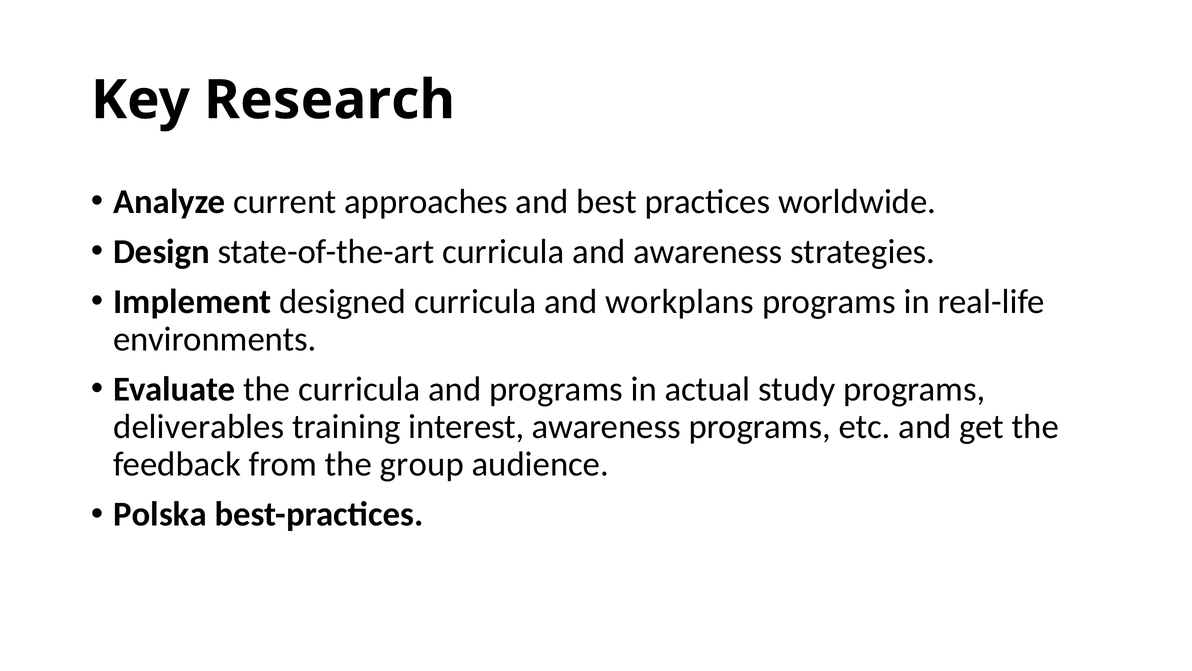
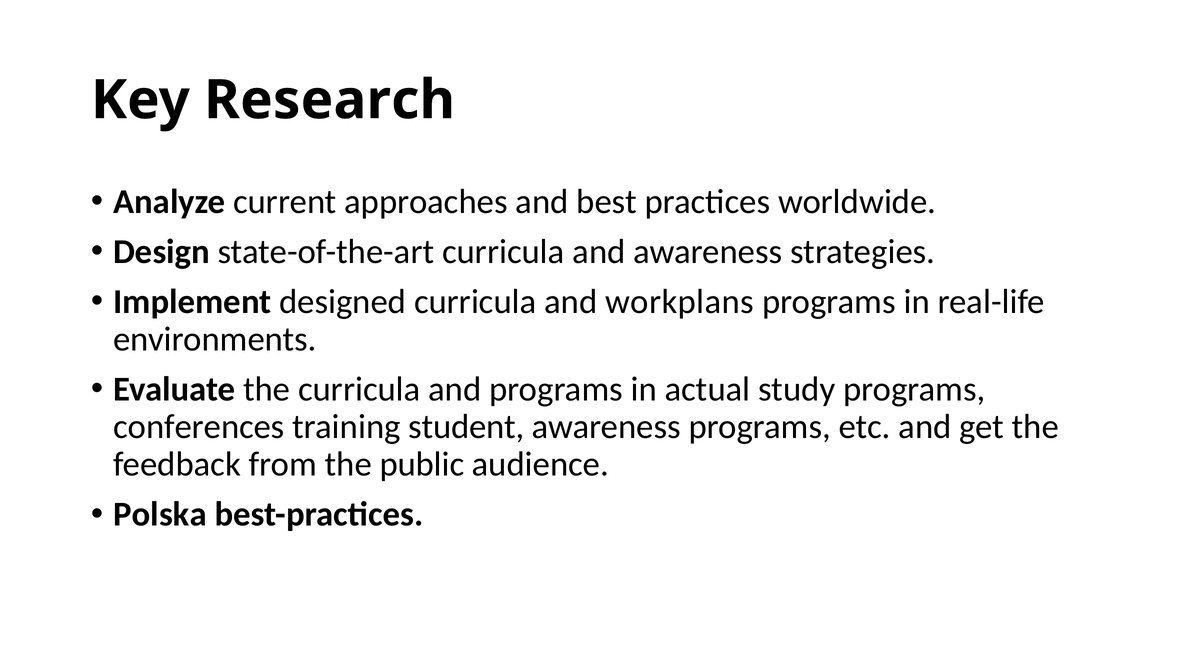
deliverables: deliverables -> conferences (199, 427)
interest: interest -> student (466, 427)
group: group -> public (422, 464)
